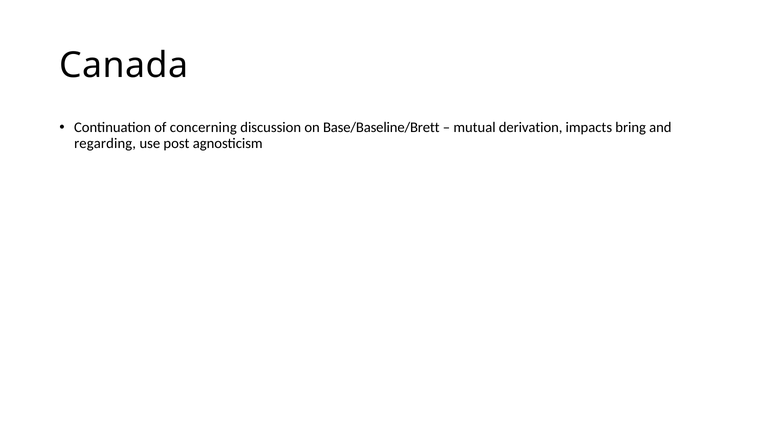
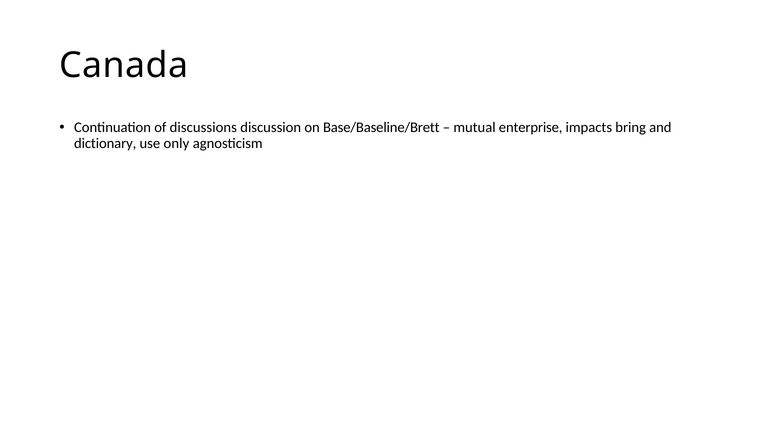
concerning: concerning -> discussions (203, 128)
derivation: derivation -> enterprise (531, 128)
regarding: regarding -> dictionary (105, 143)
post: post -> only (176, 143)
